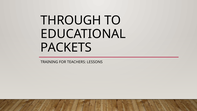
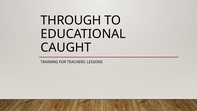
PACKETS: PACKETS -> CAUGHT (66, 47)
